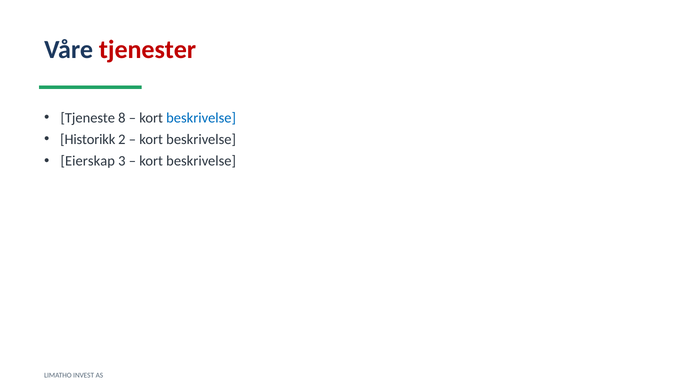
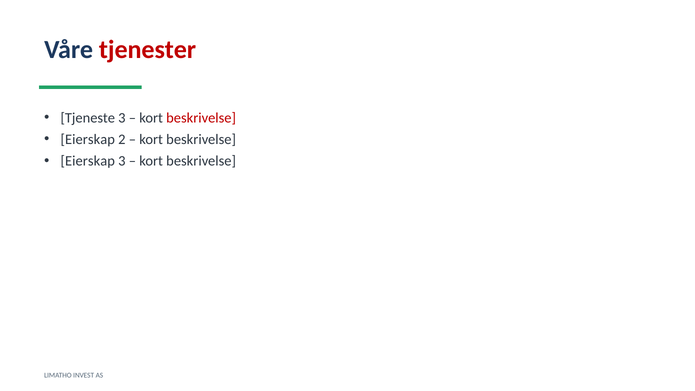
Tjeneste 8: 8 -> 3 (122, 118)
beskrivelse colour: blue -> red (201, 118)
Historikk: Historikk -> Eierskap (88, 139)
